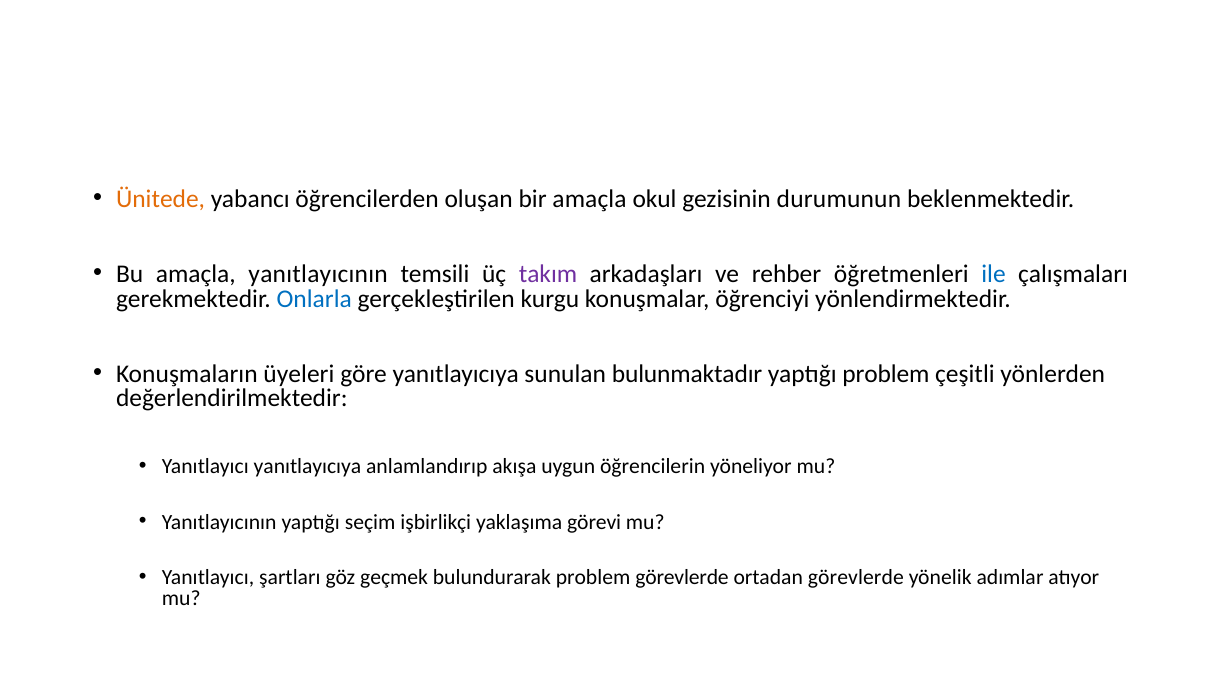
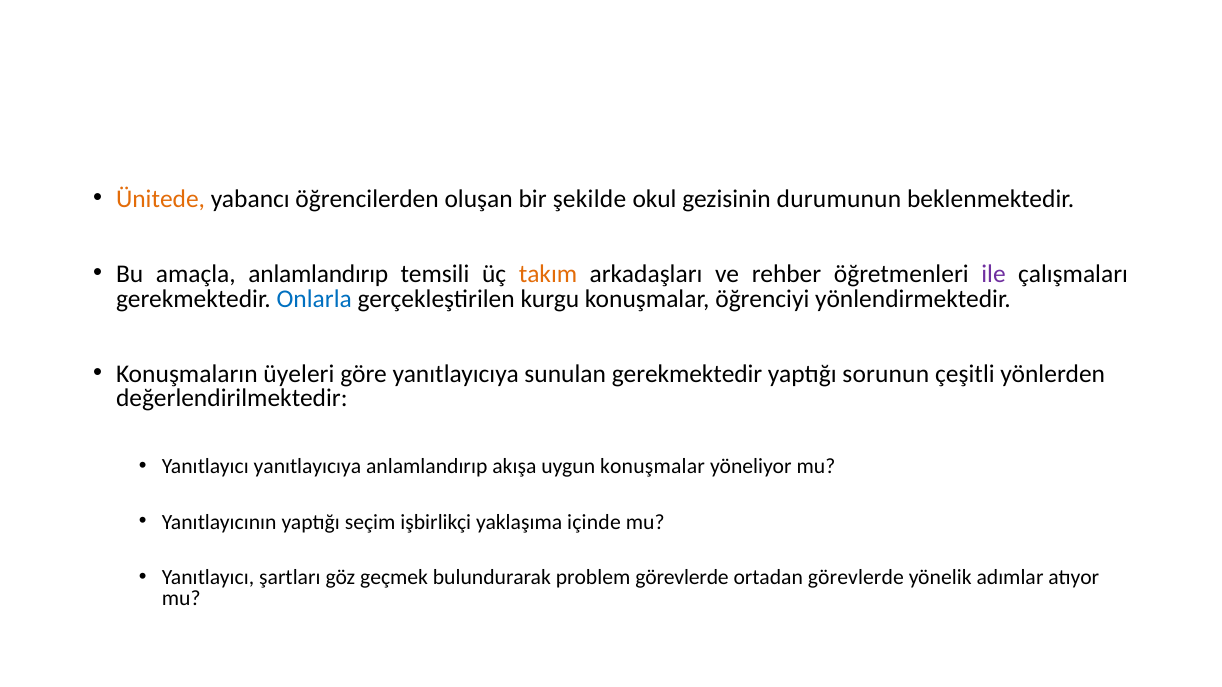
bir amaçla: amaçla -> şekilde (589, 199)
amaçla yanıtlayıcının: yanıtlayıcının -> anlamlandırıp (318, 274)
takım colour: purple -> orange (548, 274)
ile colour: blue -> purple (993, 274)
sunulan bulunmaktadır: bulunmaktadır -> gerekmektedir (687, 374)
yaptığı problem: problem -> sorunun (886, 374)
uygun öğrencilerin: öğrencilerin -> konuşmalar (653, 466)
görevi: görevi -> içinde (594, 522)
